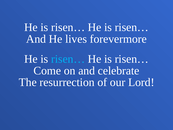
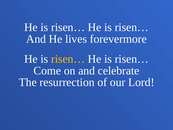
risen… colour: light blue -> yellow (68, 59)
